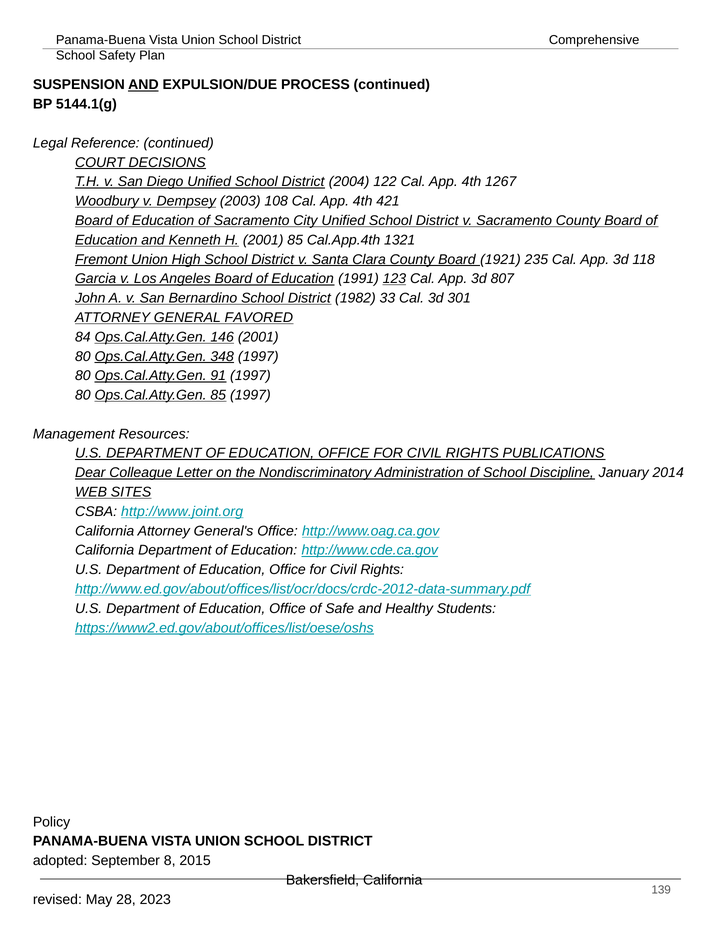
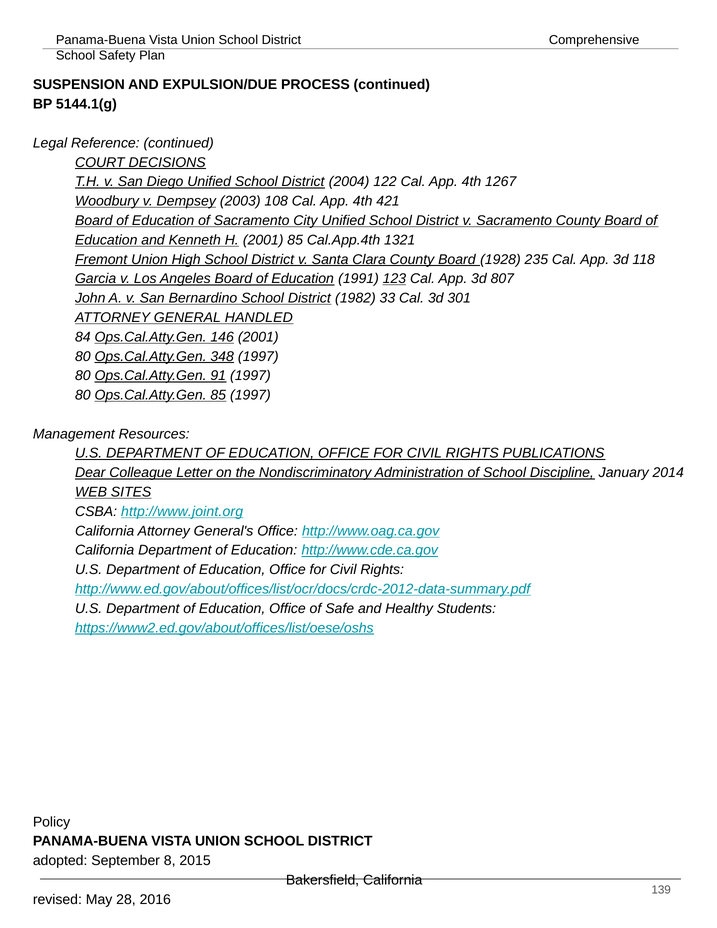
AND underline: present -> none (143, 85)
1921: 1921 -> 1928 (500, 259)
FAVORED: FAVORED -> HANDLED (259, 318)
2023: 2023 -> 2016 (155, 899)
